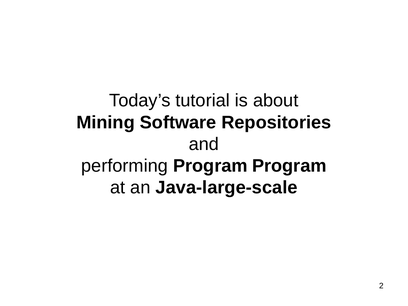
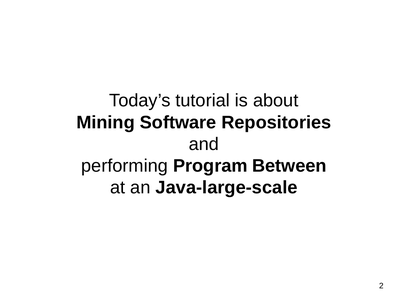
Program Program: Program -> Between (289, 166)
